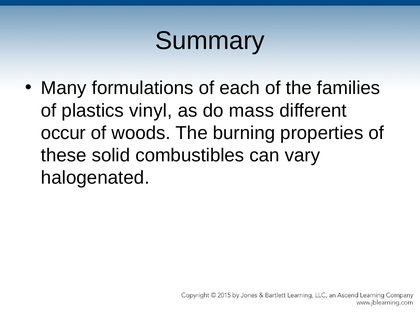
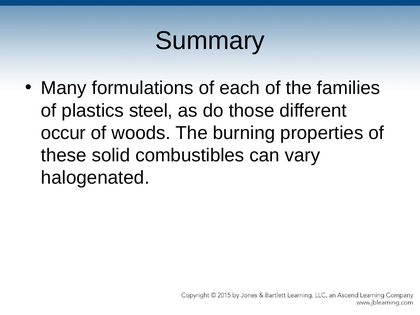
vinyl: vinyl -> steel (151, 111)
mass: mass -> those (252, 111)
